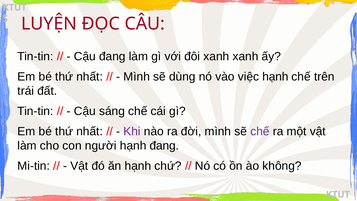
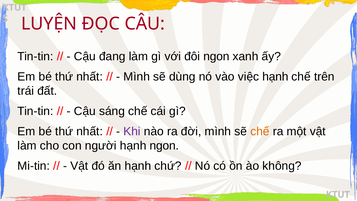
đôi xanh: xanh -> ngon (216, 56)
chế colour: purple -> orange (260, 131)
hạnh đang: đang -> ngon (164, 146)
